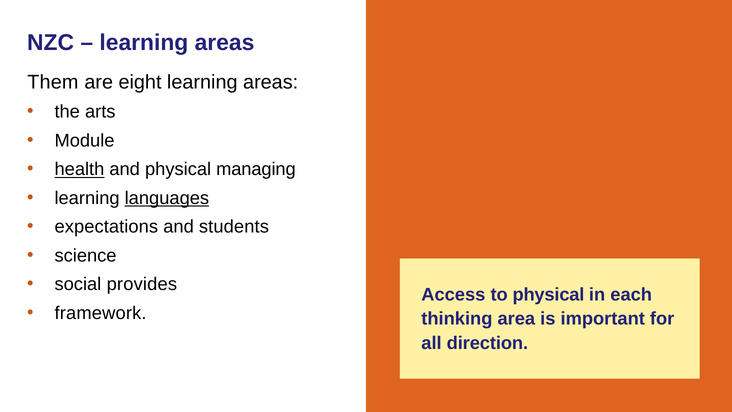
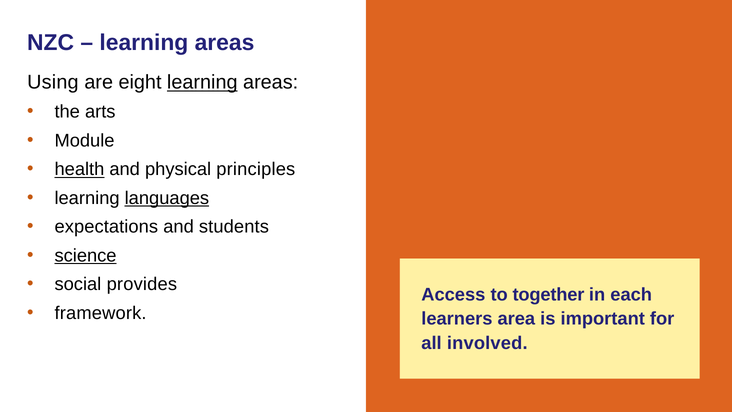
Them: Them -> Using (53, 82)
learning underline: none -> present (202, 82)
managing: managing -> principles (256, 169)
science underline: none -> present (86, 256)
to physical: physical -> together (548, 295)
thinking: thinking -> learners (457, 319)
direction: direction -> involved (487, 343)
